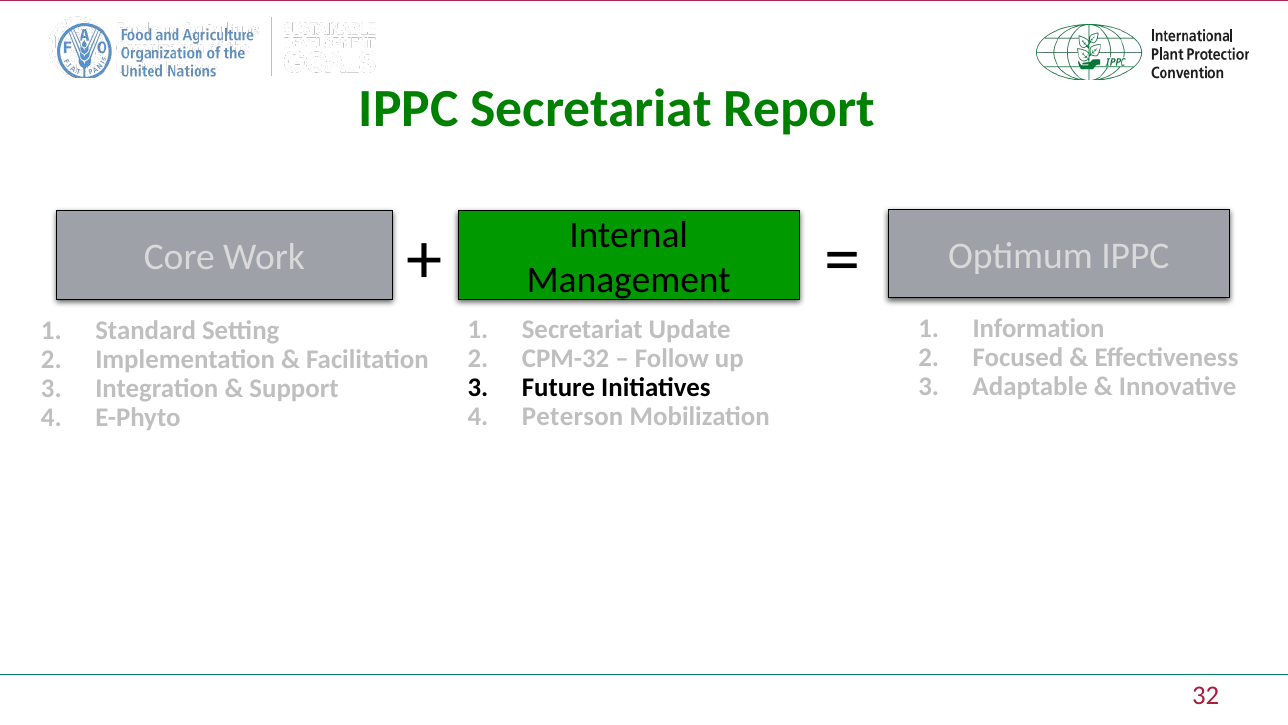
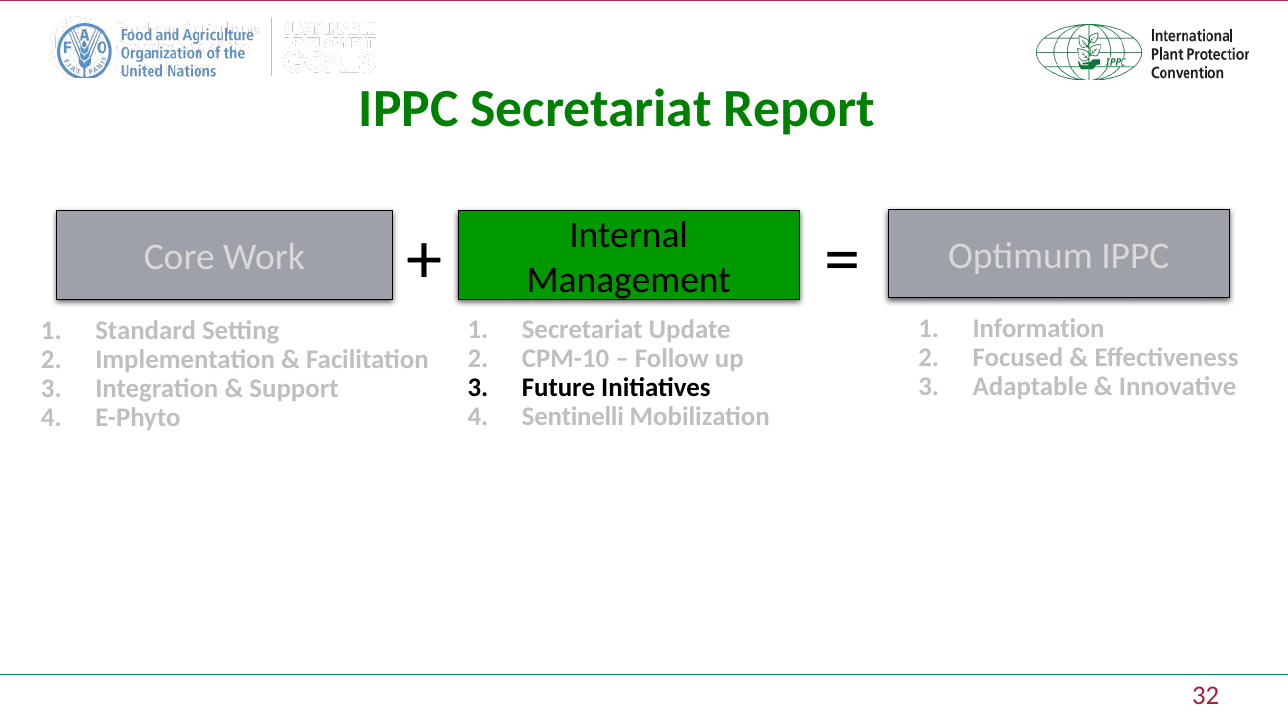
CPM-32: CPM-32 -> CPM-10 (566, 359)
Peterson: Peterson -> Sentinelli (573, 416)
